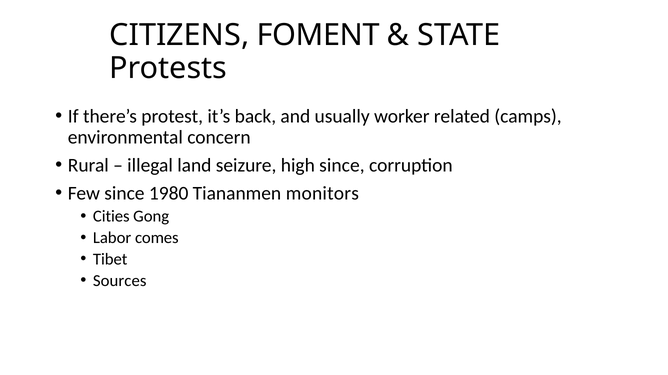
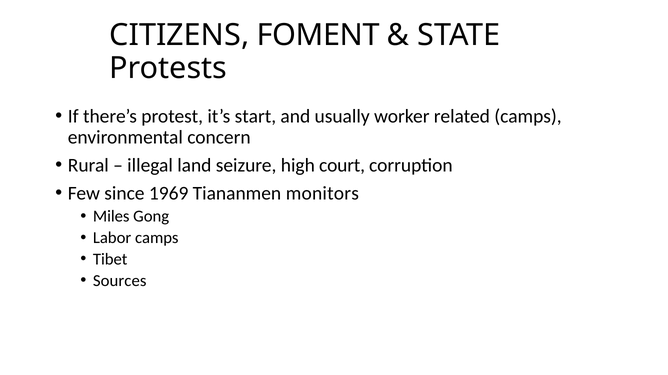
back: back -> start (255, 117)
high since: since -> court (342, 166)
1980: 1980 -> 1969 (169, 194)
Cities: Cities -> Miles (111, 217)
Labor comes: comes -> camps (157, 238)
